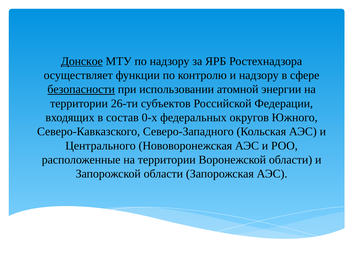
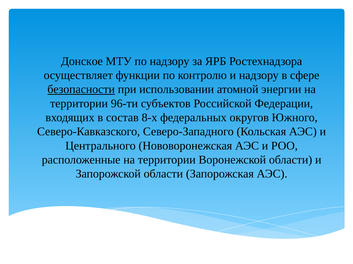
Донское underline: present -> none (82, 61)
26-ти: 26-ти -> 96-ти (124, 104)
0-х: 0-х -> 8-х (149, 118)
